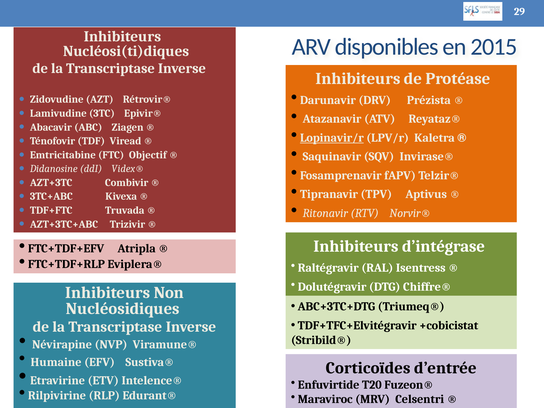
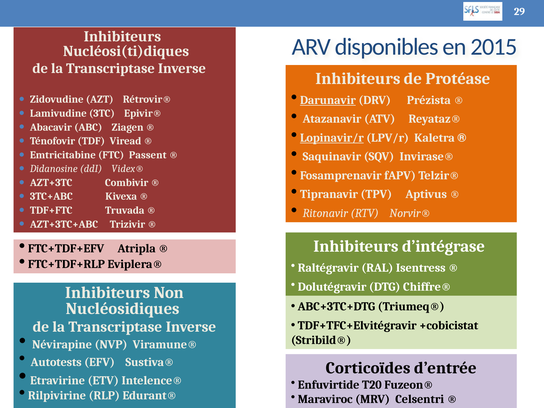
Darunavir underline: none -> present (328, 100)
Objectif: Objectif -> Passent (148, 155)
Humaine: Humaine -> Autotests (56, 362)
